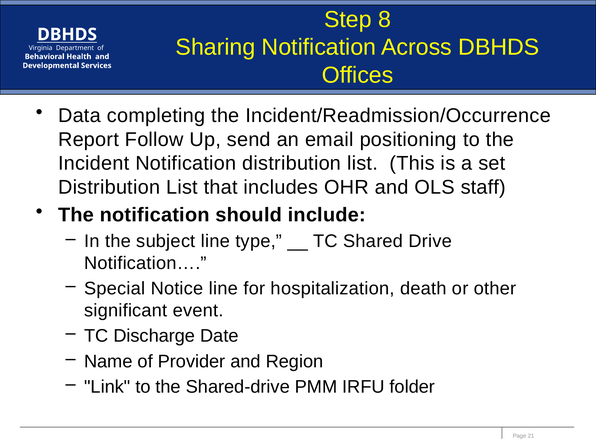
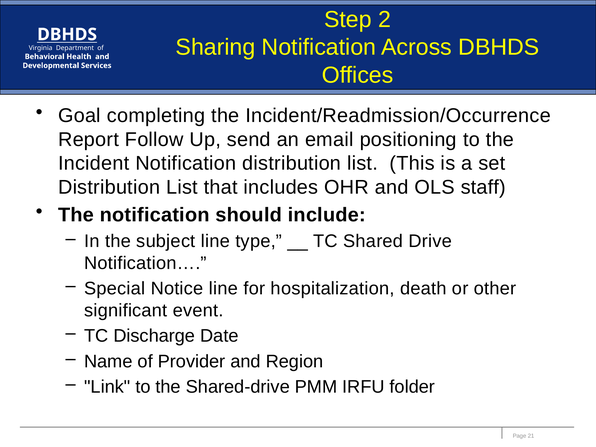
8: 8 -> 2 (385, 19)
Data: Data -> Goal (79, 116)
